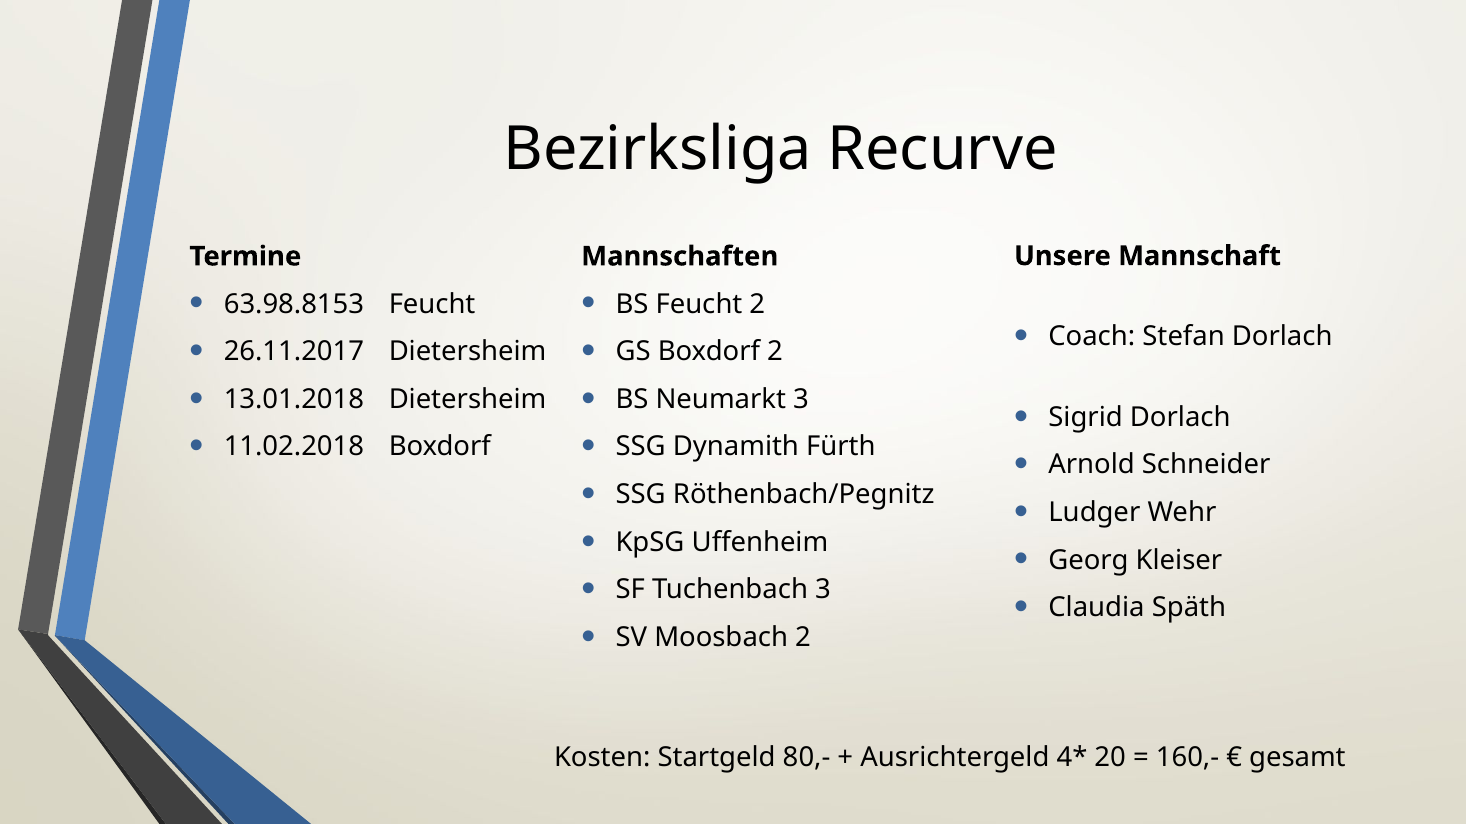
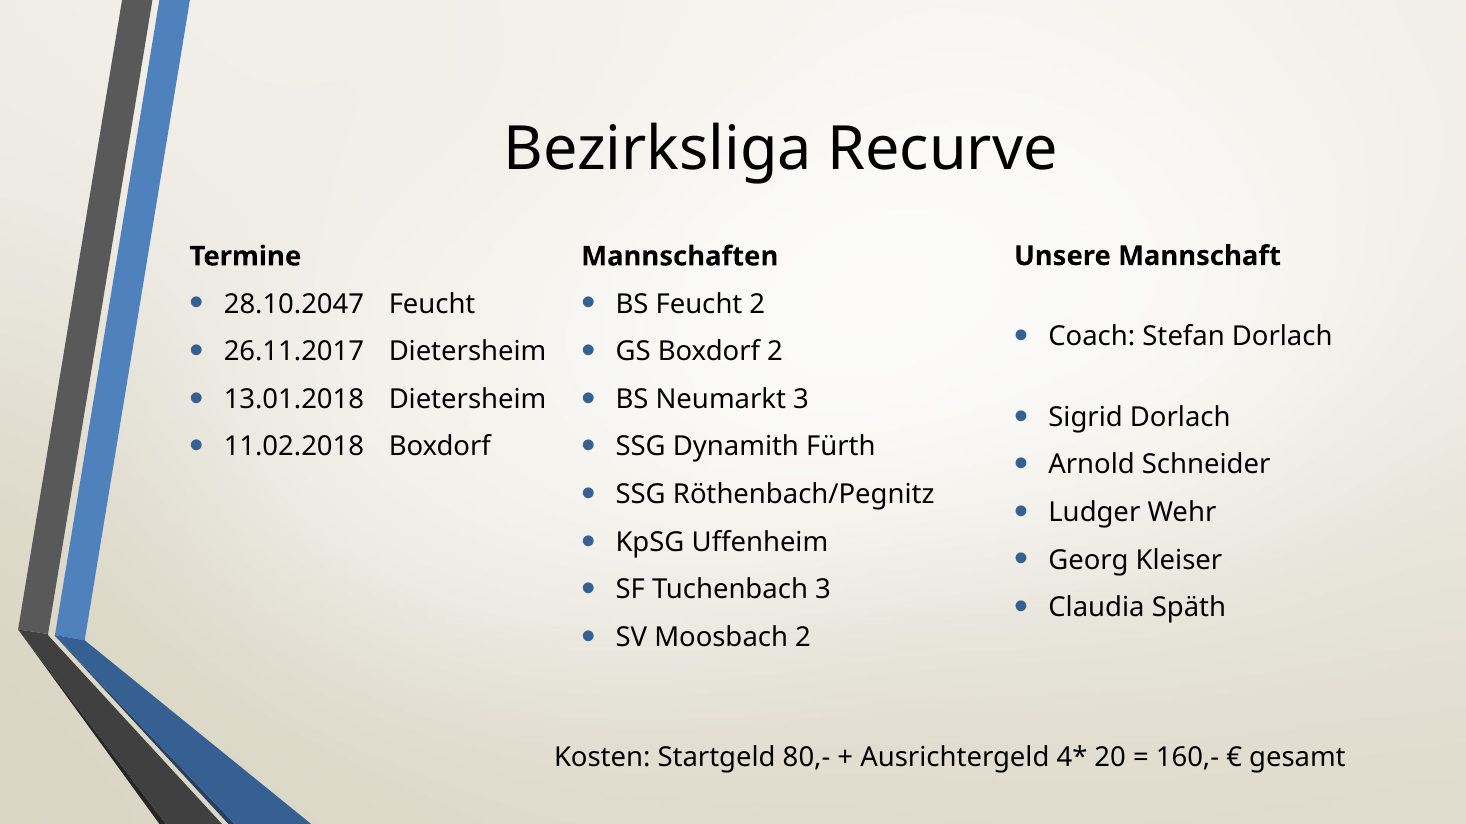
63.98.8153: 63.98.8153 -> 28.10.2047 (294, 304)
